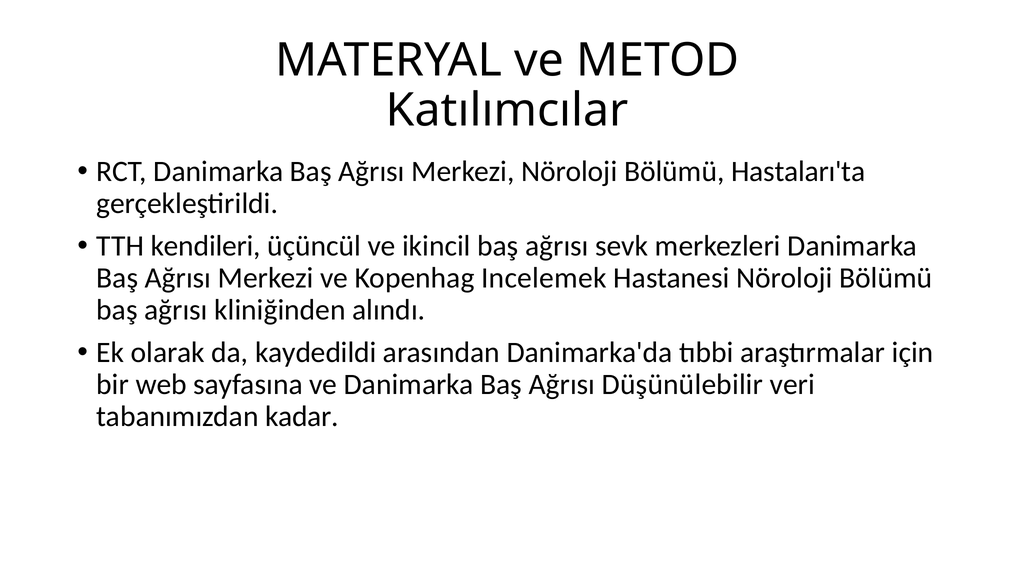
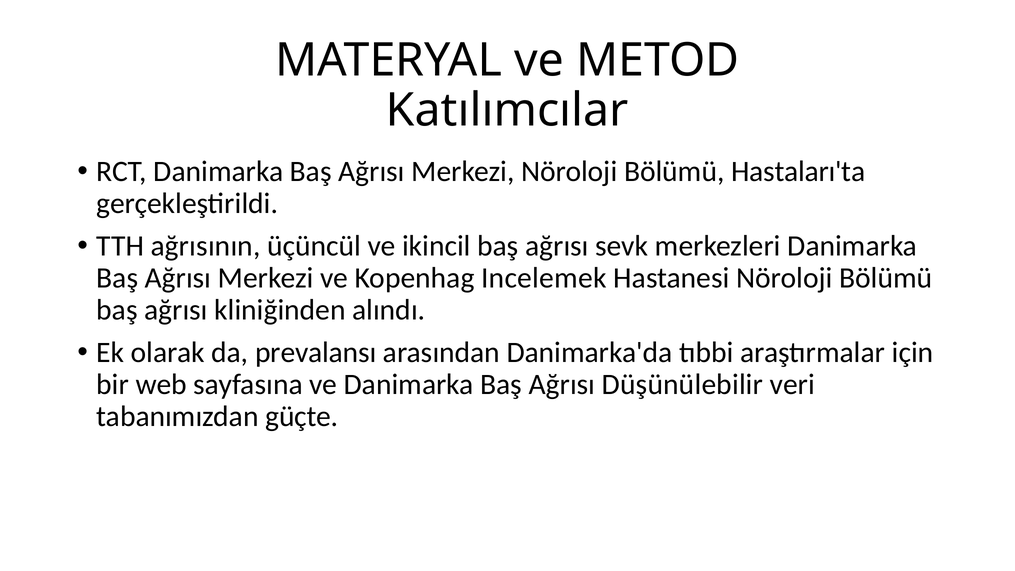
kendileri: kendileri -> ağrısının (206, 246)
kaydedildi: kaydedildi -> prevalansı (316, 353)
kadar: kadar -> güçte (302, 417)
